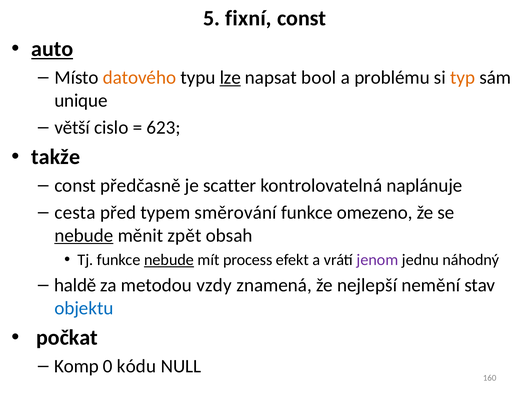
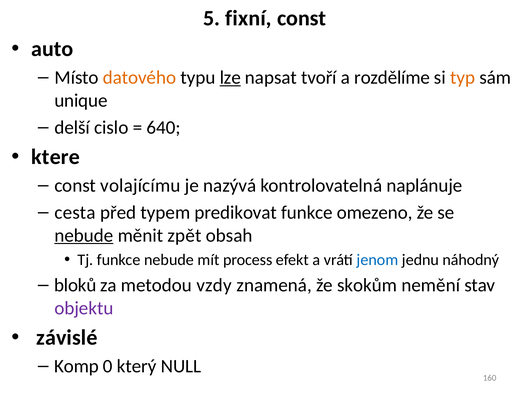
auto underline: present -> none (52, 49)
bool: bool -> tvoří (319, 78)
problému: problému -> rozdělíme (392, 78)
větší: větší -> delší (72, 127)
623: 623 -> 640 (163, 127)
takže: takže -> ktere (56, 157)
předčasně: předčasně -> volajícímu (140, 186)
scatter: scatter -> nazývá (230, 186)
směrování: směrování -> predikovat (236, 213)
nebude underline: present -> none (169, 260)
jenom colour: purple -> blue (377, 260)
haldě: haldě -> bloků (75, 285)
nejlepší: nejlepší -> skokům (367, 285)
objektu colour: blue -> purple (84, 308)
počkat: počkat -> závislé (67, 338)
kódu: kódu -> který (137, 366)
